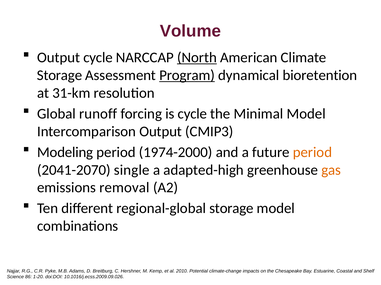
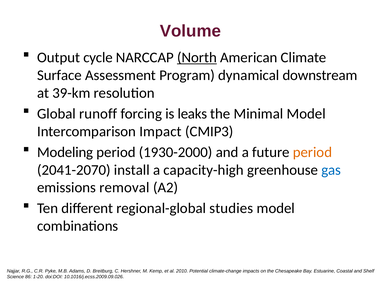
Storage: Storage -> Surface (59, 75)
Program underline: present -> none (187, 75)
bioretention: bioretention -> downstream (320, 75)
31-km: 31-km -> 39-km (71, 93)
is cycle: cycle -> leaks (192, 114)
Intercomparison Output: Output -> Impact (160, 132)
1974-2000: 1974-2000 -> 1930-2000 (176, 153)
single: single -> install (132, 170)
adapted-high: adapted-high -> capacity-high (204, 170)
gas colour: orange -> blue (331, 170)
regional-global storage: storage -> studies (231, 209)
